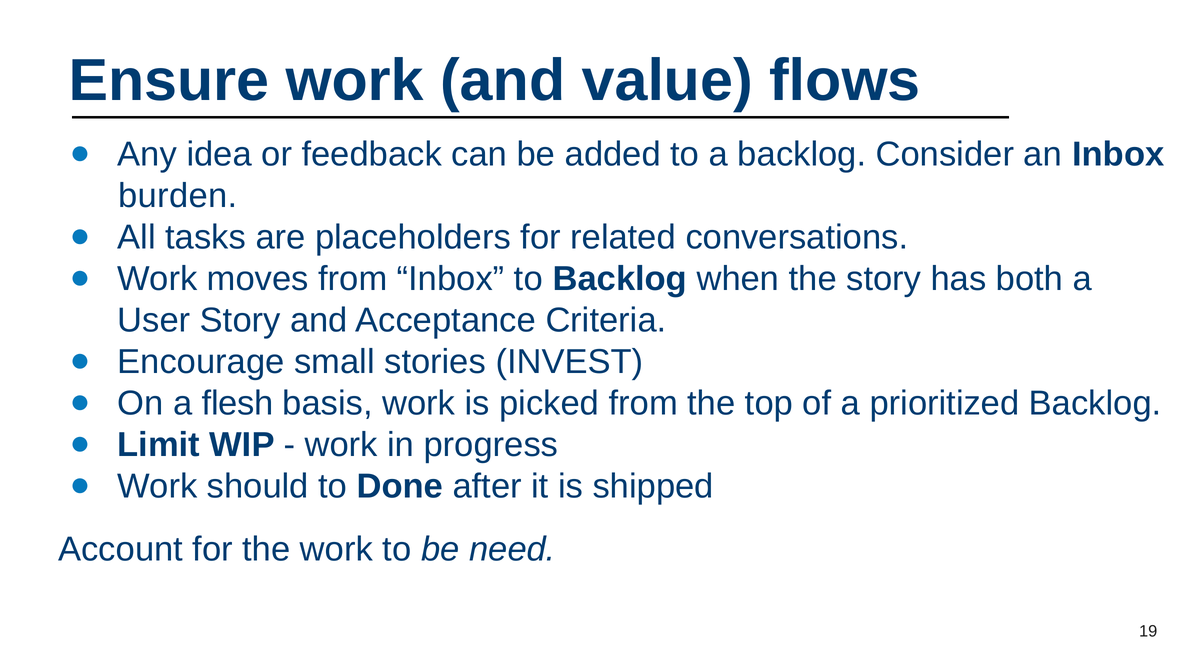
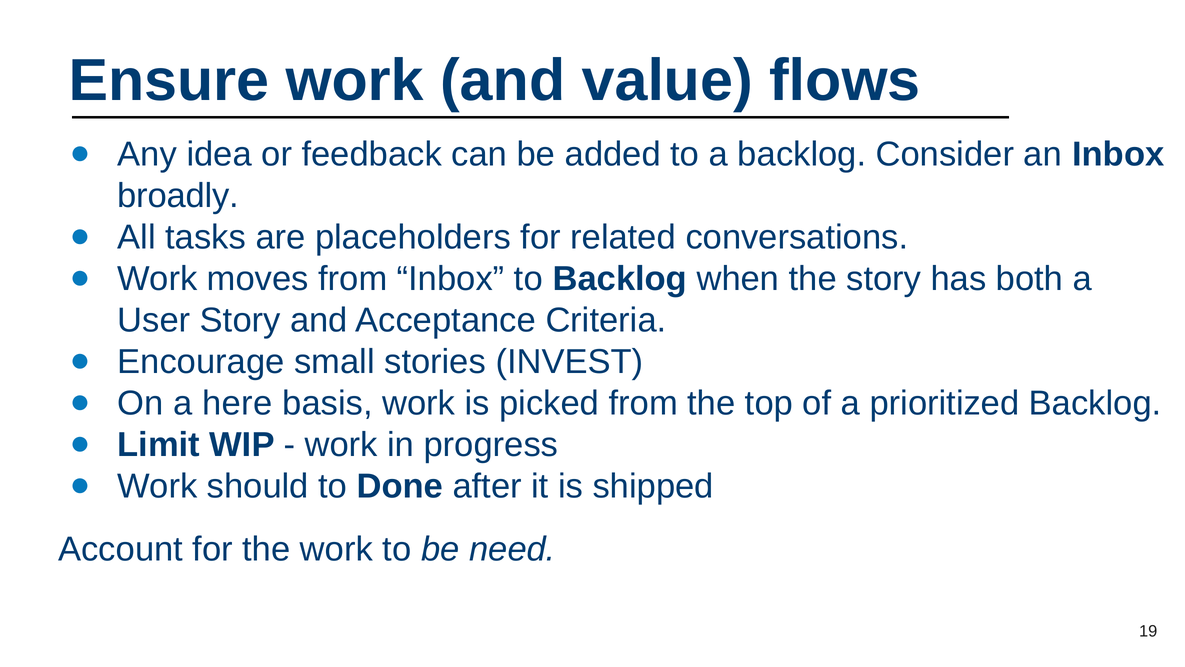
burden: burden -> broadly (178, 196)
flesh: flesh -> here (237, 403)
